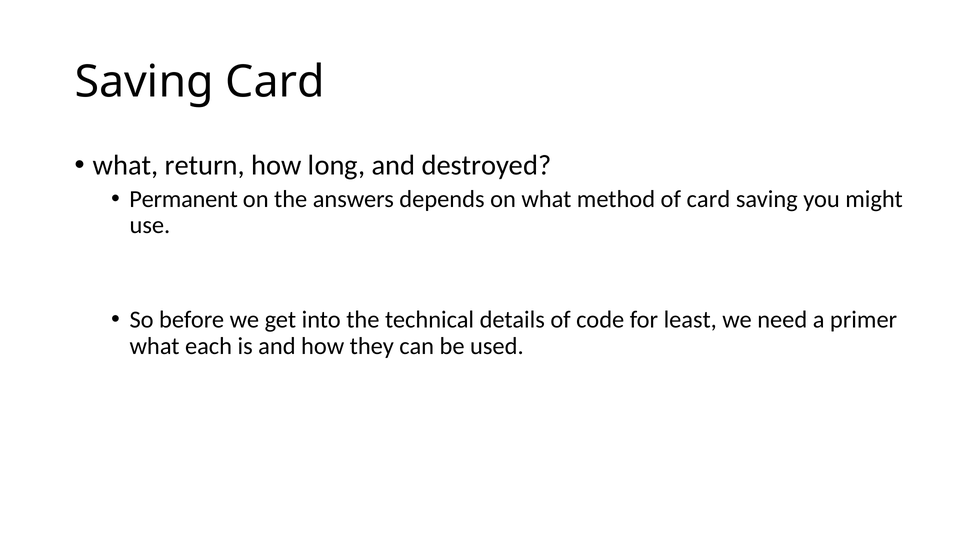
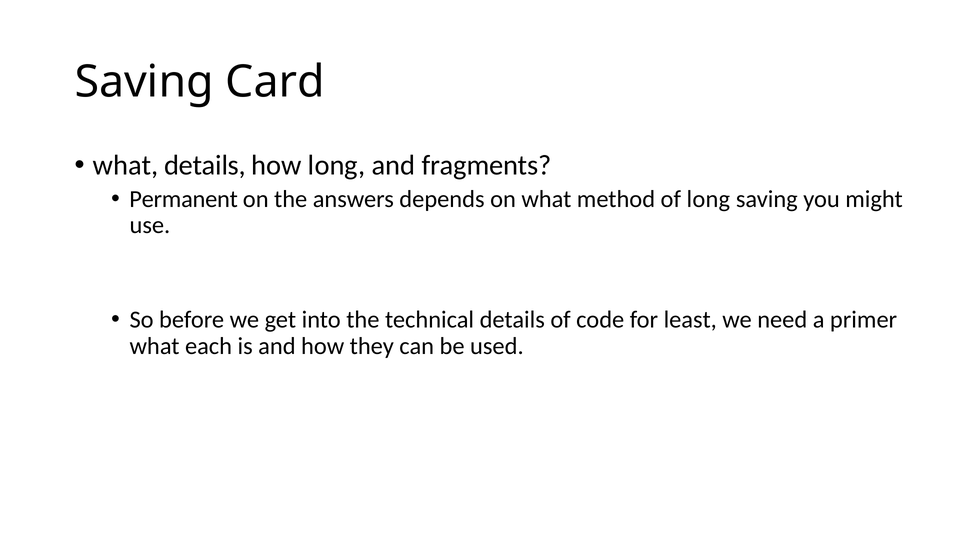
what return: return -> details (205, 165)
destroyed: destroyed -> fragments (487, 165)
of card: card -> long (708, 199)
